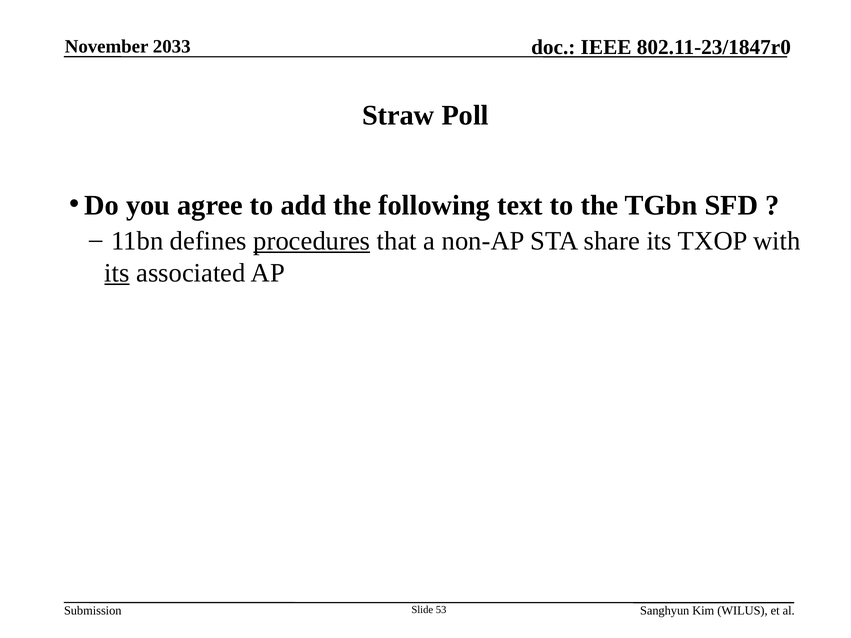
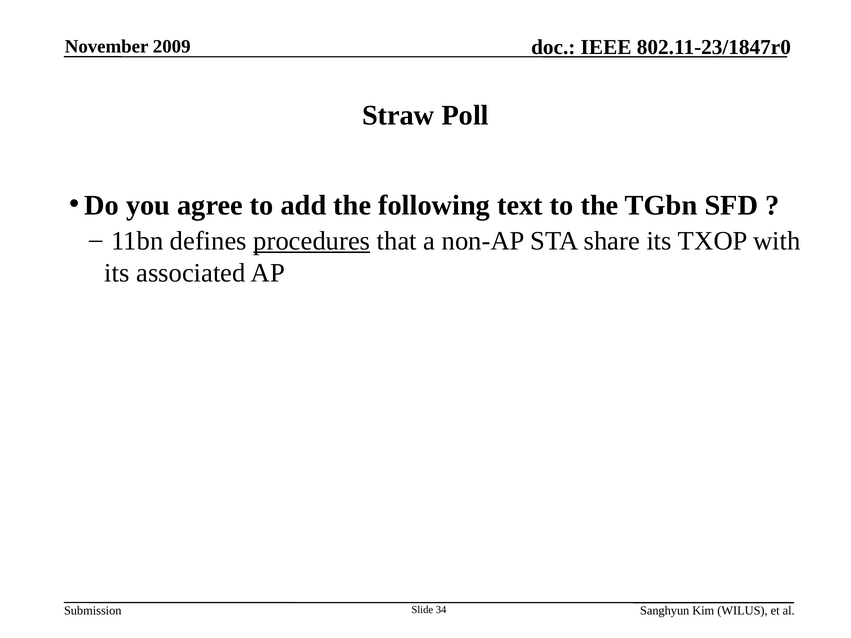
2033: 2033 -> 2009 (172, 46)
its underline: present -> none (117, 273)
53: 53 -> 34 (441, 610)
